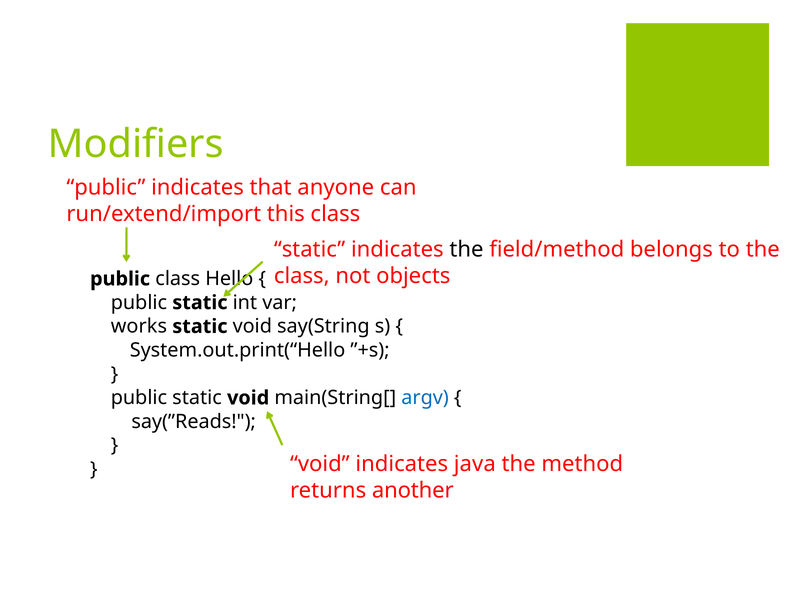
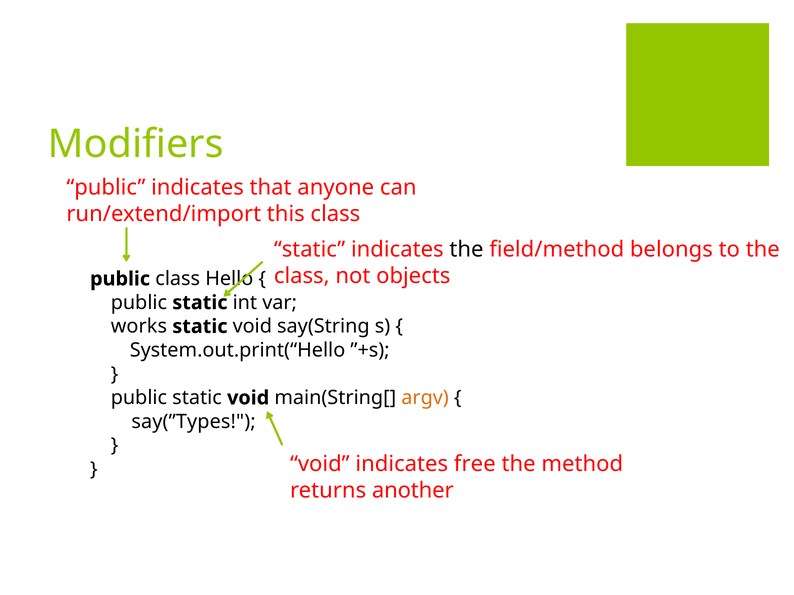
argv colour: blue -> orange (425, 398)
say(”Reads: say(”Reads -> say(”Types (194, 422)
java: java -> free (475, 464)
